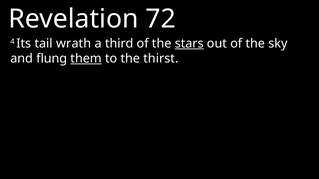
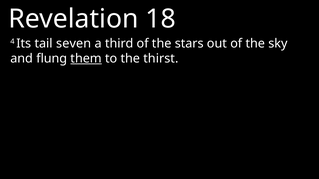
72: 72 -> 18 (161, 19)
wrath: wrath -> seven (74, 44)
stars underline: present -> none (189, 44)
